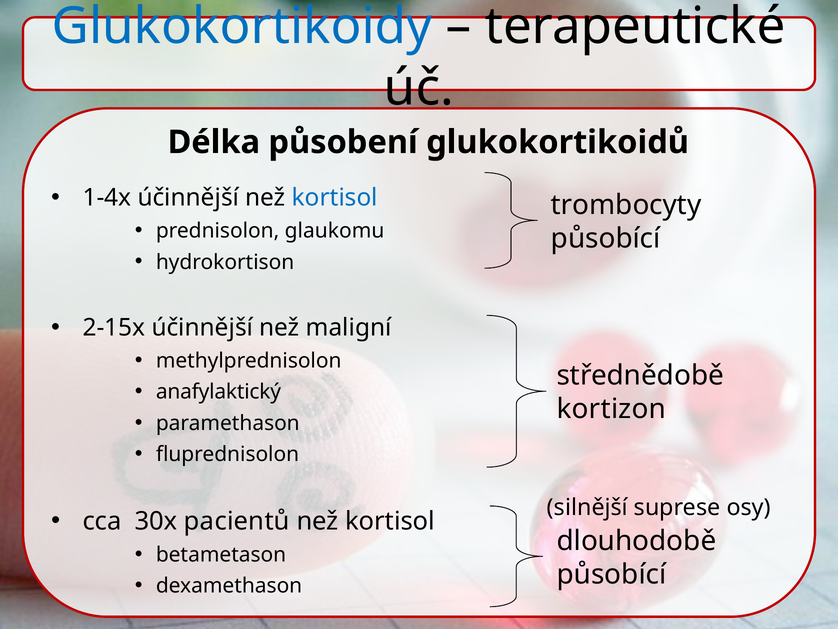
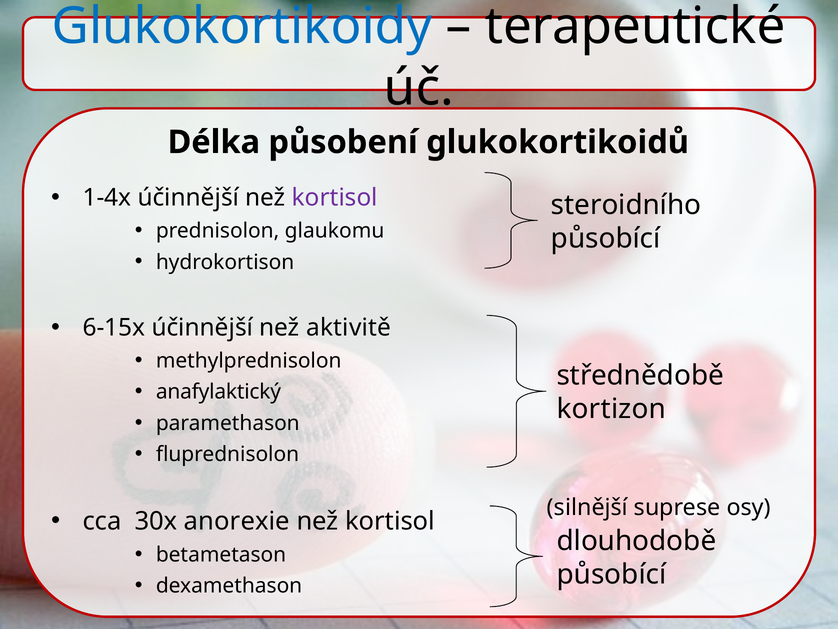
kortisol colour: blue -> purple (335, 198)
trombocyty: trombocyty -> steroidního (626, 205)
2-15x: 2-15x -> 6-15x (114, 328)
maligní: maligní -> aktivitě (349, 328)
pacientů: pacientů -> anorexie (237, 521)
